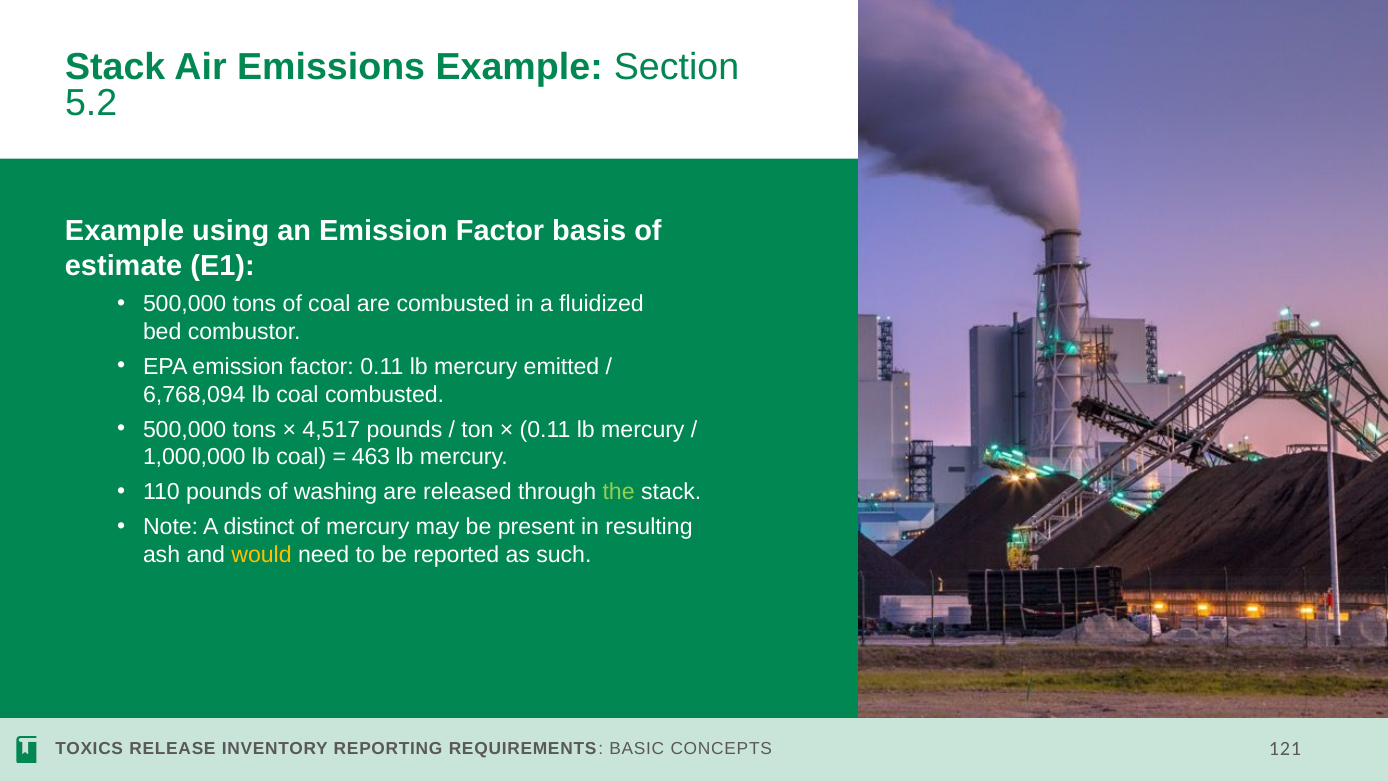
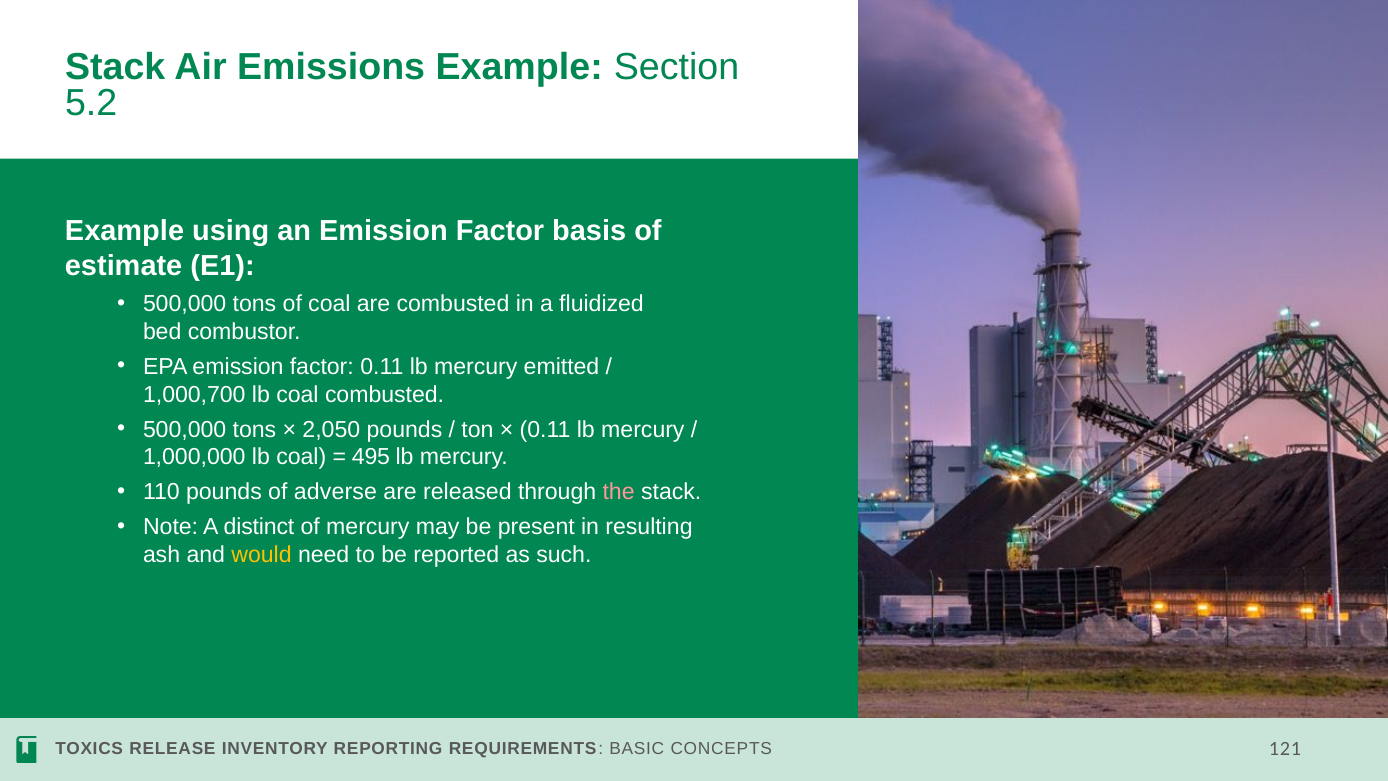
6,768,094: 6,768,094 -> 1,000,700 (194, 394)
4,517: 4,517 -> 2,050 (331, 429)
463: 463 -> 495 (371, 457)
washing: washing -> adverse (335, 492)
the colour: light green -> pink (619, 492)
